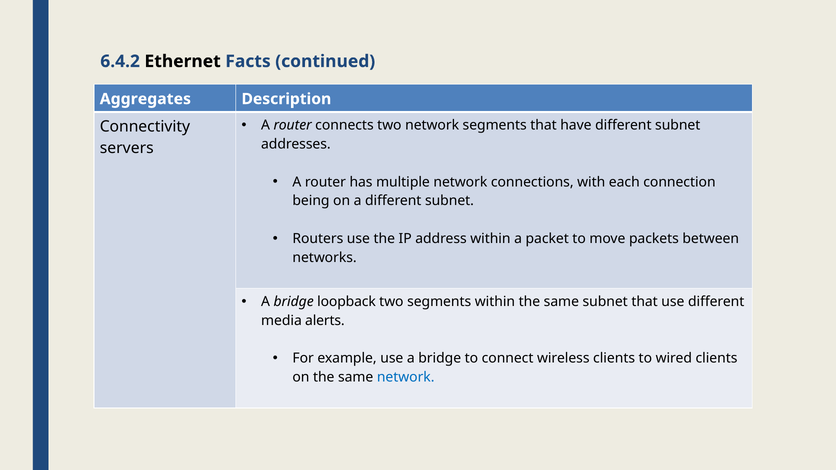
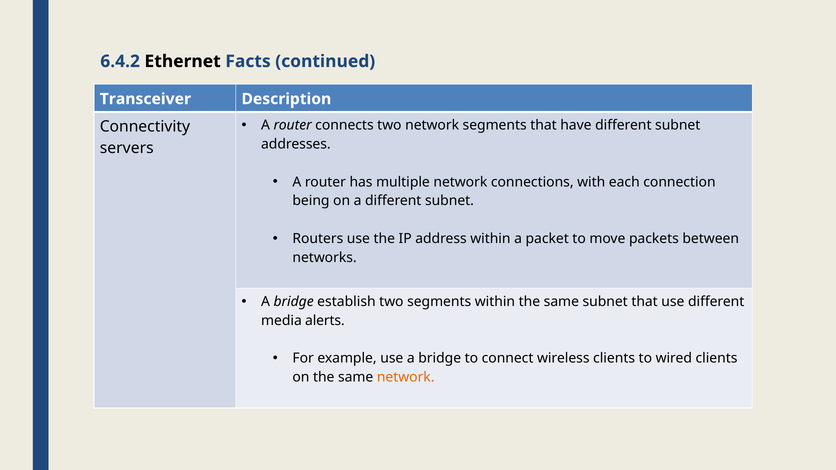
Aggregates: Aggregates -> Transceiver (145, 99)
loopback: loopback -> establish (346, 302)
network colour: blue -> orange (406, 377)
